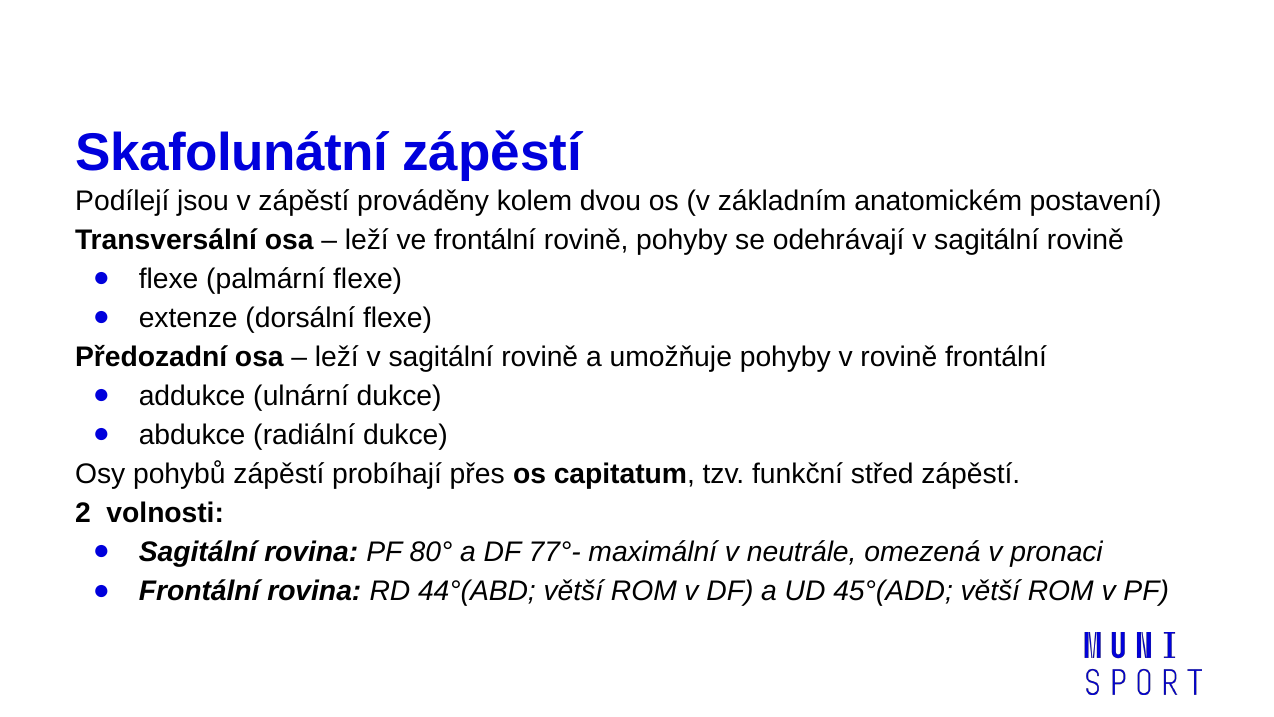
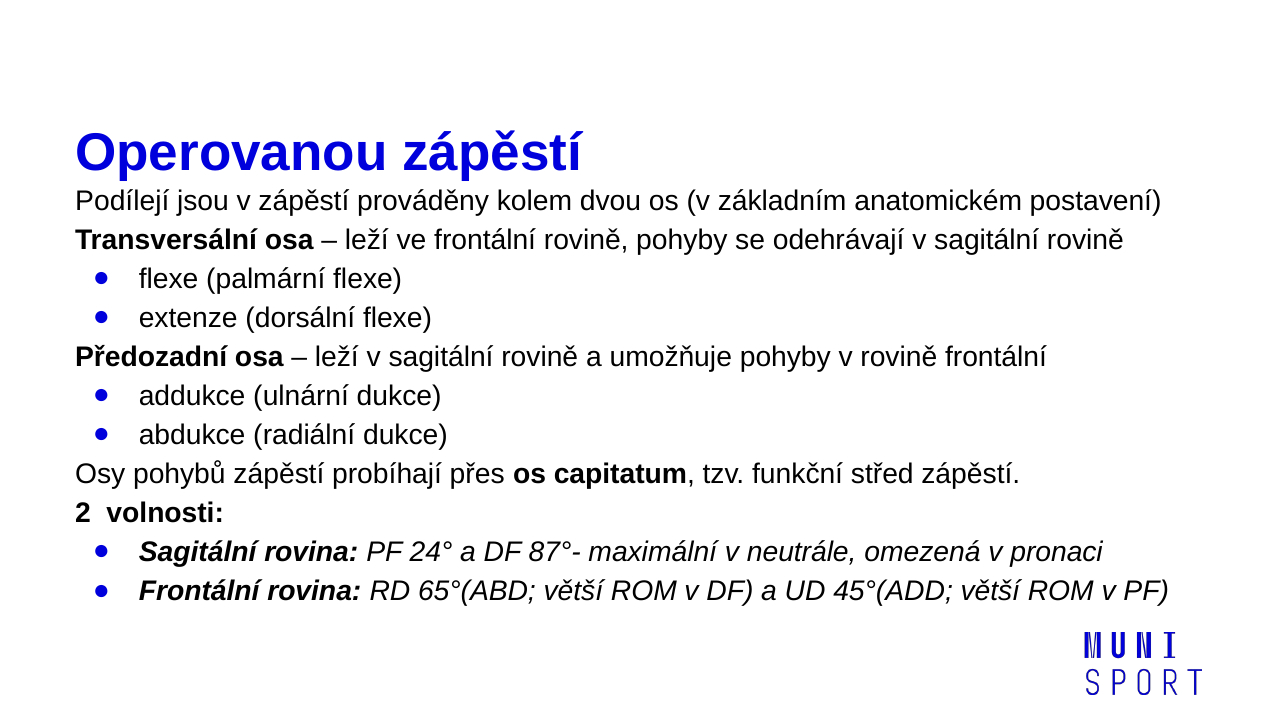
Skafolunátní: Skafolunátní -> Operovanou (231, 153)
80°: 80° -> 24° (431, 552)
77°-: 77°- -> 87°- (555, 552)
44°(ABD: 44°(ABD -> 65°(ABD (477, 591)
